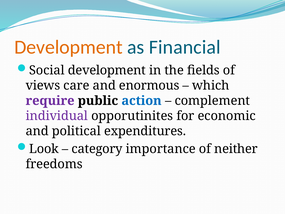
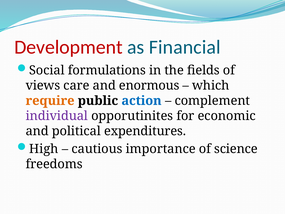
Development colour: orange -> red (68, 47)
Social development: development -> formulations (107, 70)
require colour: purple -> orange (50, 101)
Look: Look -> High (44, 149)
category: category -> cautious (97, 149)
neither: neither -> science (236, 149)
